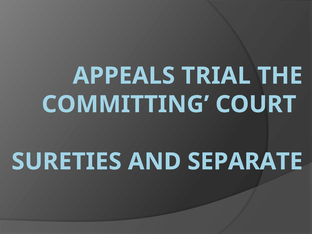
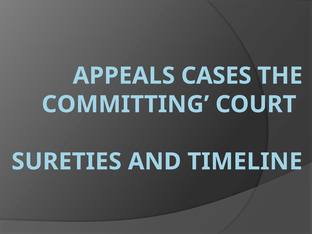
TRIAL: TRIAL -> CASES (216, 76)
SEPARATE: SEPARATE -> TIMELINE (245, 162)
